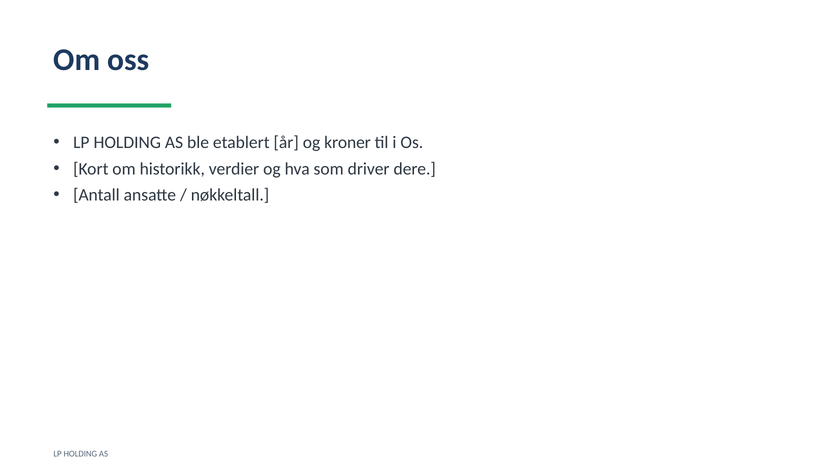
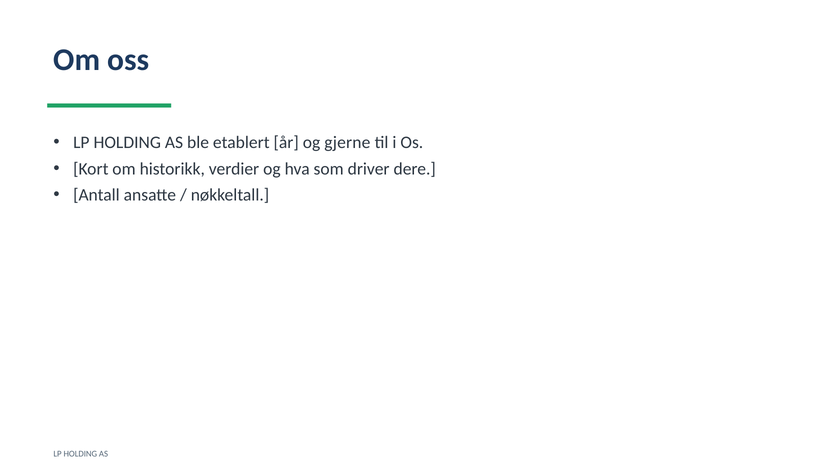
kroner: kroner -> gjerne (347, 142)
